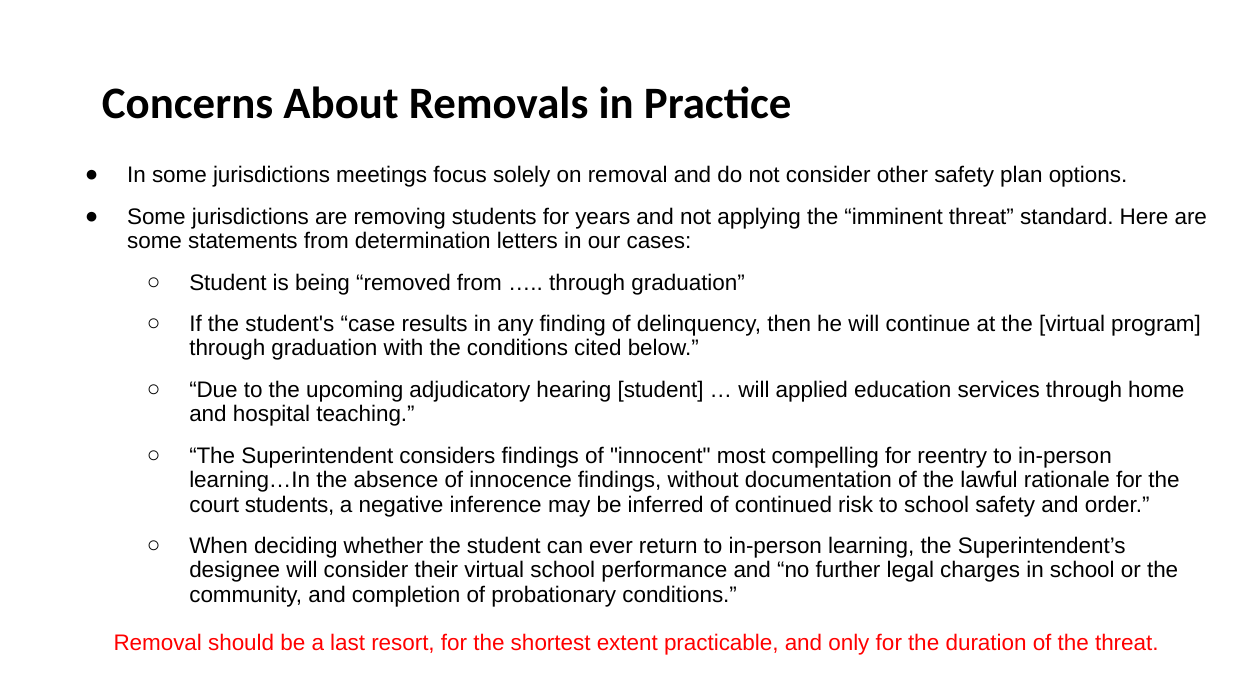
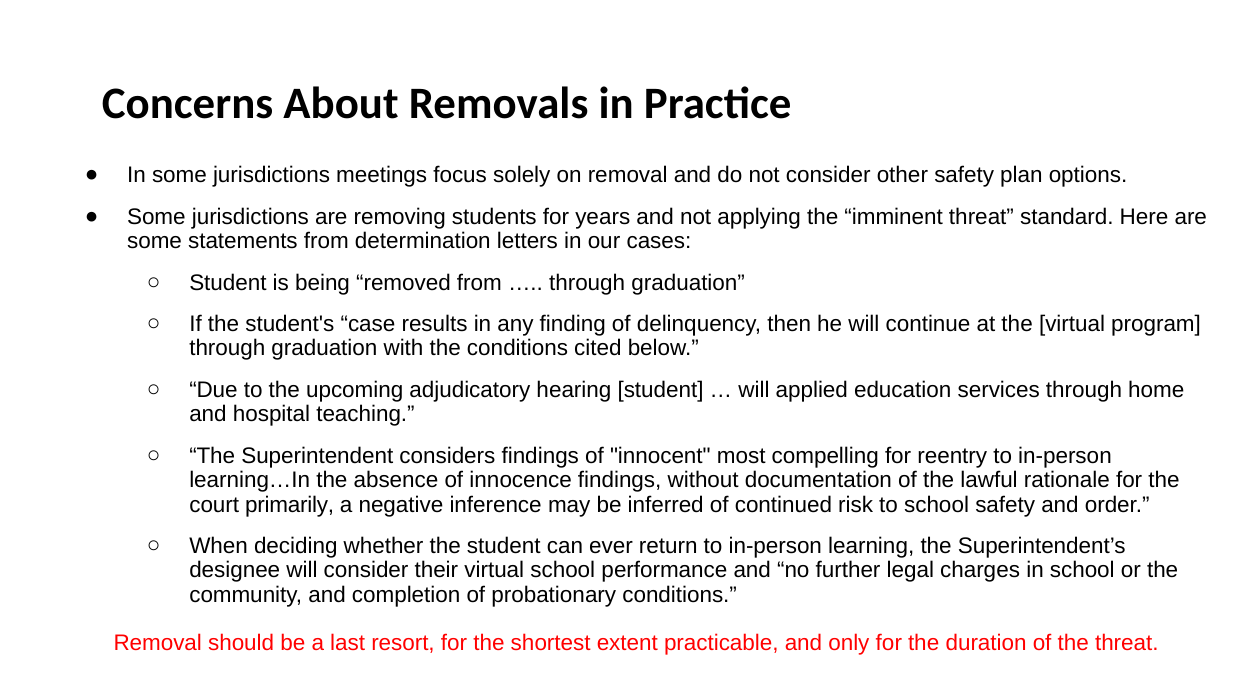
court students: students -> primarily (290, 504)
